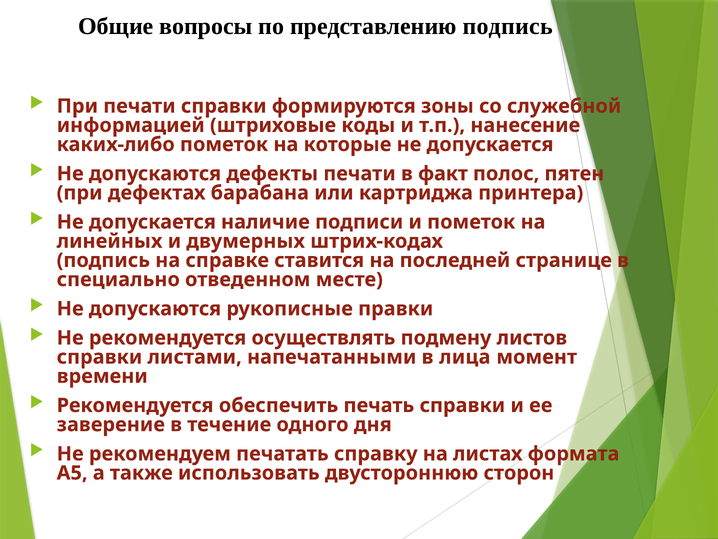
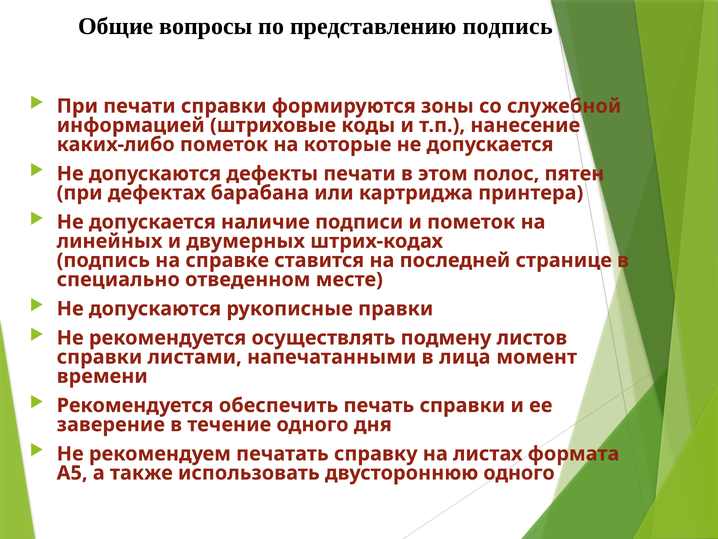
факт: факт -> этом (443, 174)
двустороннюю сторон: сторон -> одного (519, 473)
